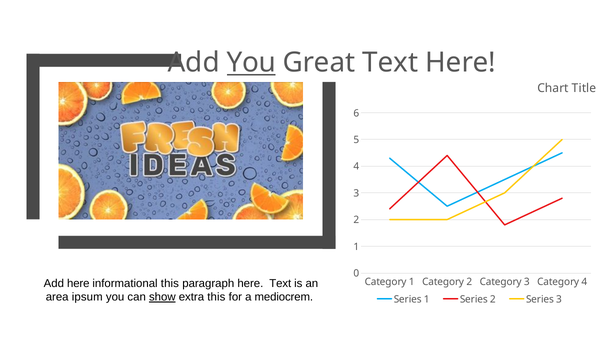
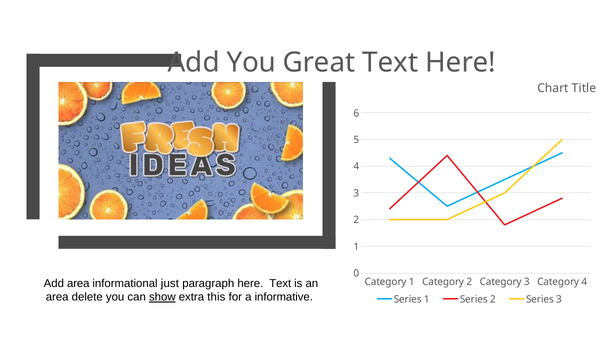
You underline: present -> none (251, 63)
Add here: here -> area (78, 283)
informational this: this -> just (170, 283)
ipsum: ipsum -> delete (87, 297)
mediocrem: mediocrem -> informative (284, 297)
